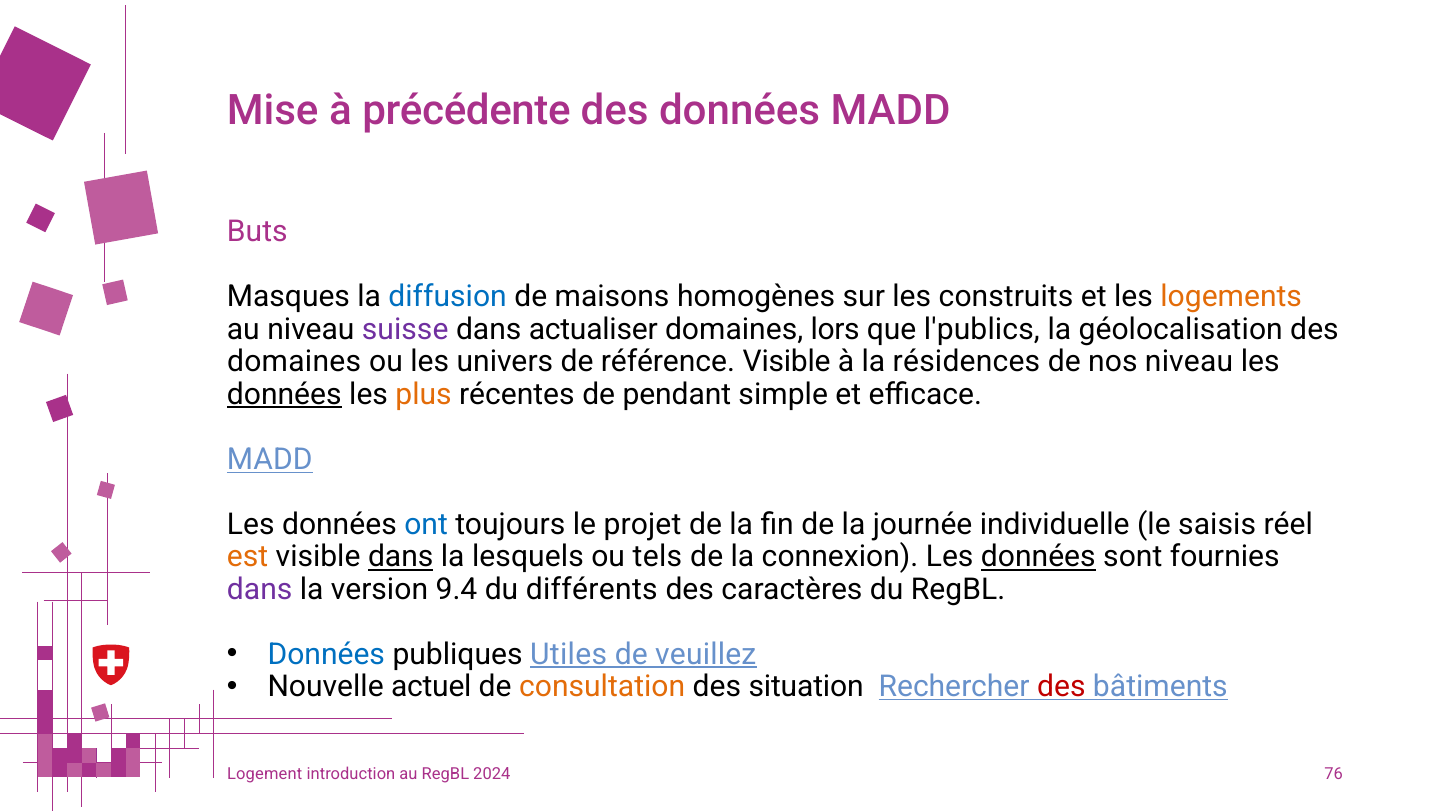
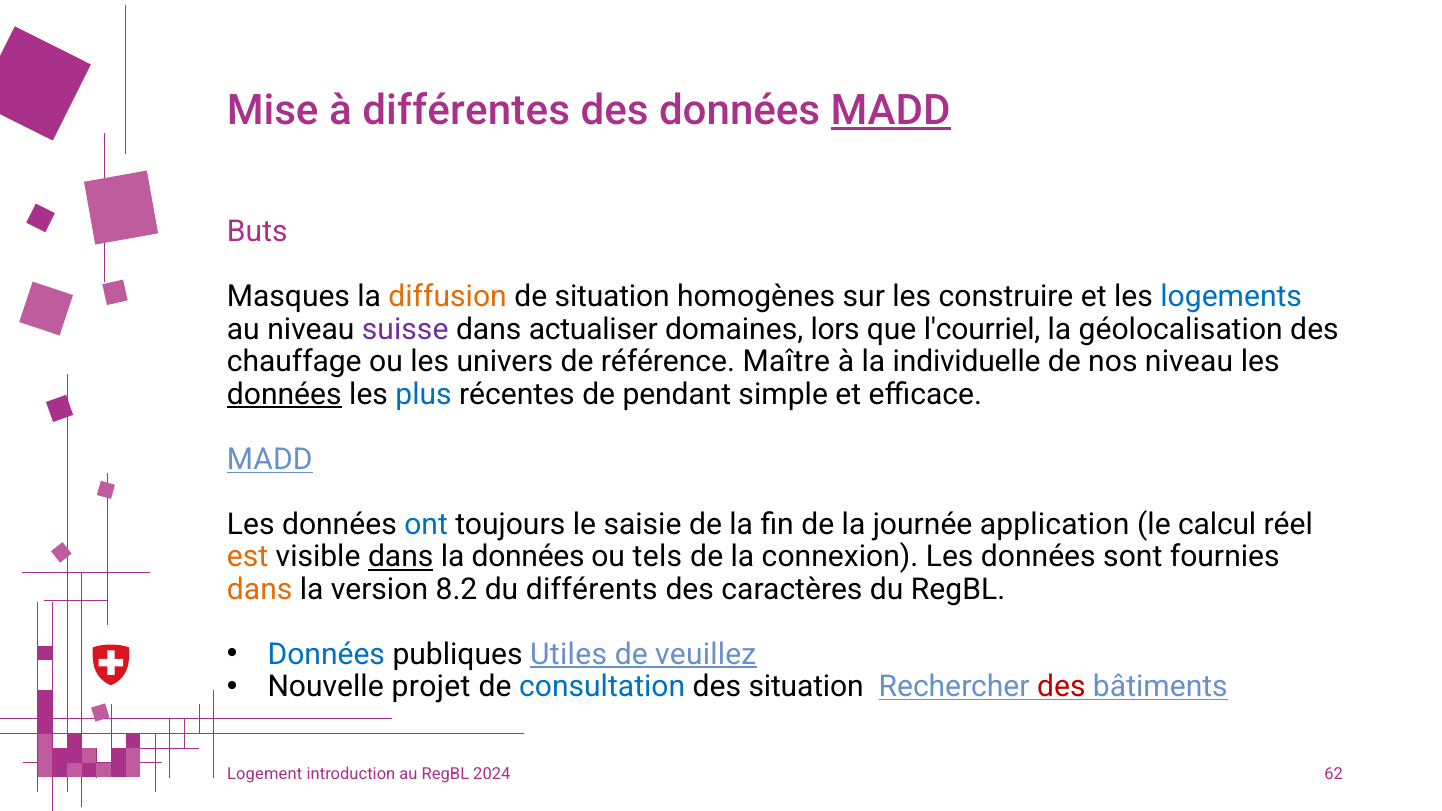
précédente: précédente -> différentes (466, 110)
MADD underline: none -> present (891, 110)
diffusion colour: blue -> orange (448, 297)
de maisons: maisons -> situation (612, 297)
construits: construits -> construire (1006, 297)
logements colour: orange -> blue (1231, 297)
l'publics: l'publics -> l'courriel (982, 329)
domaines: domaines -> chauffage (294, 362)
référence Visible: Visible -> Maître (786, 362)
résidences: résidences -> individuelle (967, 362)
plus colour: orange -> blue (424, 394)
projet: projet -> saisie (643, 524)
individuelle: individuelle -> application (1055, 524)
saisis: saisis -> calcul (1217, 524)
la lesquels: lesquels -> données (528, 557)
données underline: present -> none (1038, 557)
dans colour: purple -> orange (260, 589)
9.4: 9.4 -> 8.2 (456, 589)
actuel: actuel -> projet (431, 687)
consultation colour: orange -> blue (602, 687)
76: 76 -> 62 (1334, 774)
